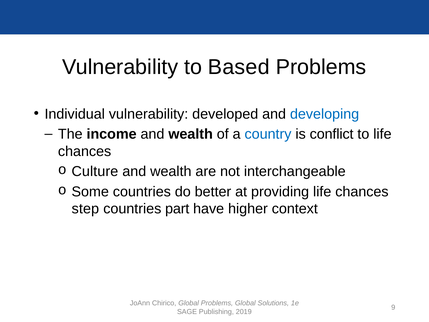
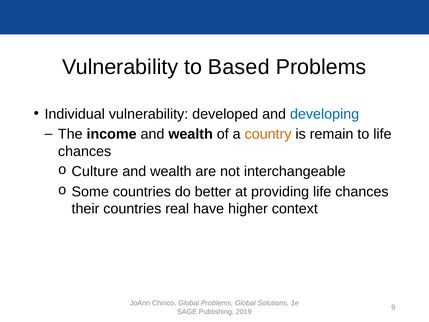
country colour: blue -> orange (268, 134)
conflict: conflict -> remain (332, 134)
step: step -> their (85, 209)
part: part -> real (177, 209)
